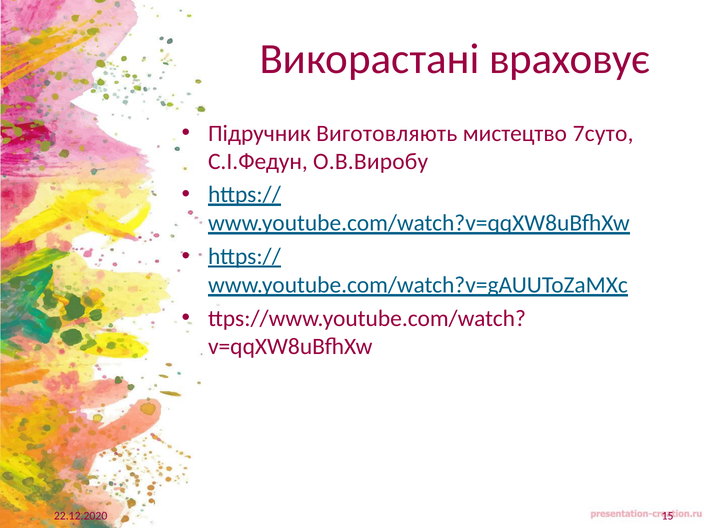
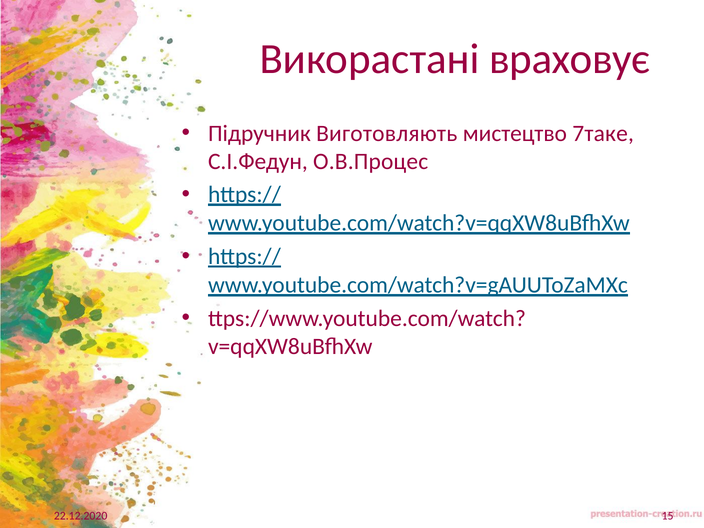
7суто: 7суто -> 7таке (603, 134)
О.В.Виробу: О.В.Виробу -> О.В.Процес (371, 162)
